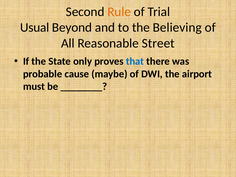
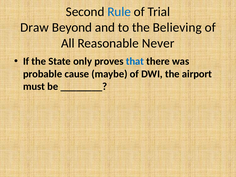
Rule colour: orange -> blue (119, 12)
Usual: Usual -> Draw (35, 27)
Street: Street -> Never (158, 43)
